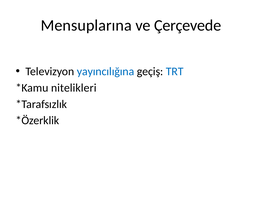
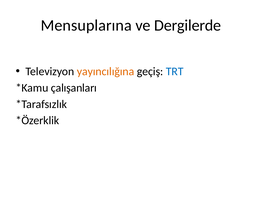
Çerçevede: Çerçevede -> Dergilerde (188, 25)
yayıncılığına colour: blue -> orange (106, 71)
nitelikleri: nitelikleri -> çalışanları (74, 88)
